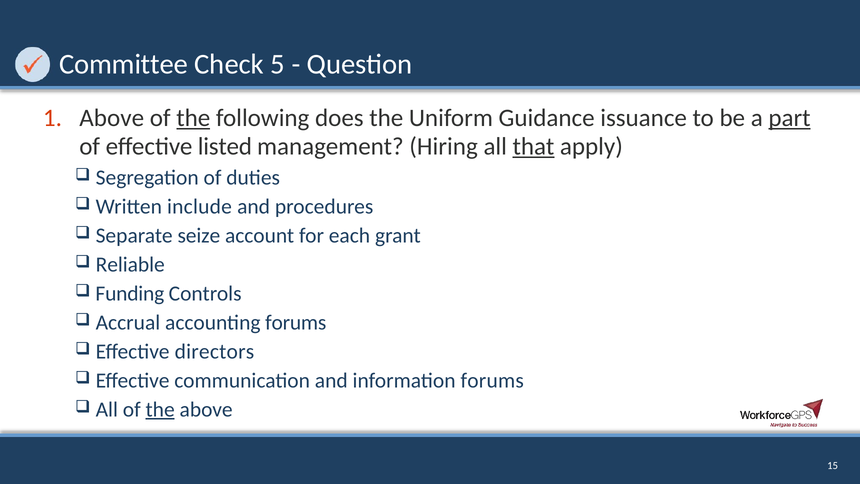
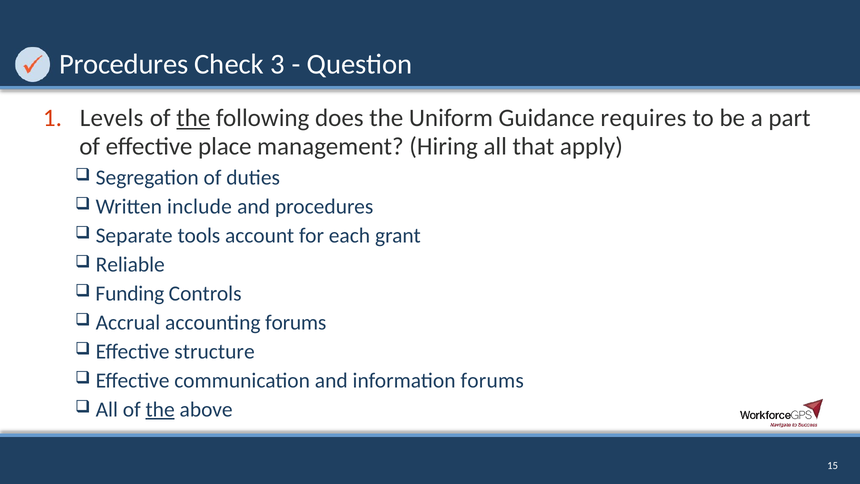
Committee: Committee -> Procedures (124, 64)
5: 5 -> 3 (278, 64)
1 Above: Above -> Levels (112, 118)
issuance: issuance -> requires (643, 118)
part underline: present -> none (789, 118)
listed: listed -> place (225, 147)
that underline: present -> none (533, 147)
seize: seize -> tools (199, 235)
directors: directors -> structure (215, 351)
